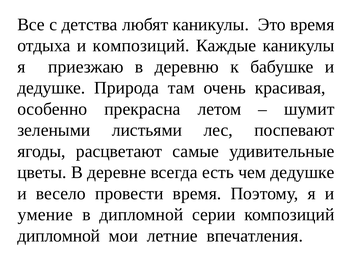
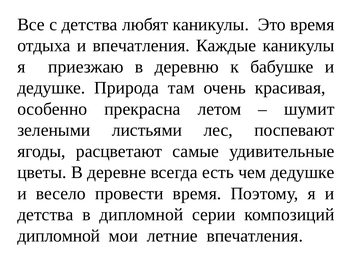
и композиций: композиций -> впечатления (141, 46)
умение: умение -> детства (45, 215)
